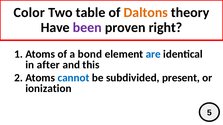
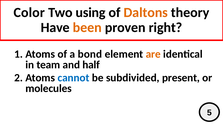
table: table -> using (91, 13)
been colour: purple -> orange (87, 28)
are colour: blue -> orange (153, 54)
after: after -> team (48, 65)
this: this -> half (91, 65)
ionization: ionization -> molecules (49, 89)
